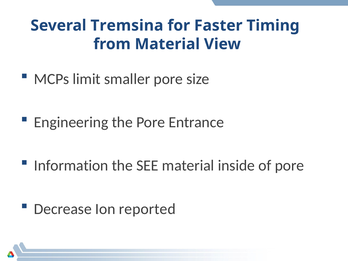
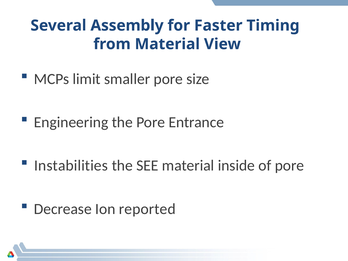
Tremsina: Tremsina -> Assembly (127, 26)
Information: Information -> Instabilities (71, 166)
